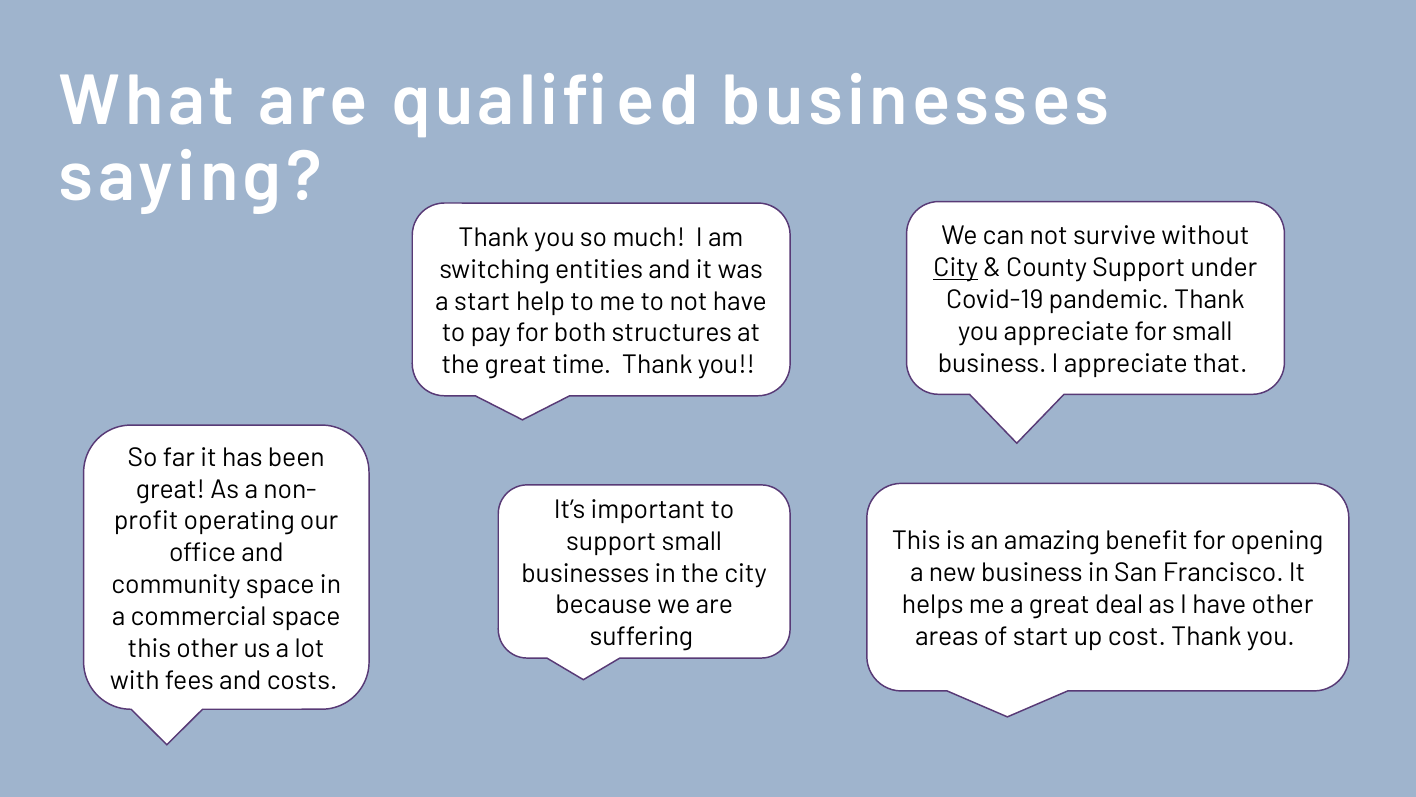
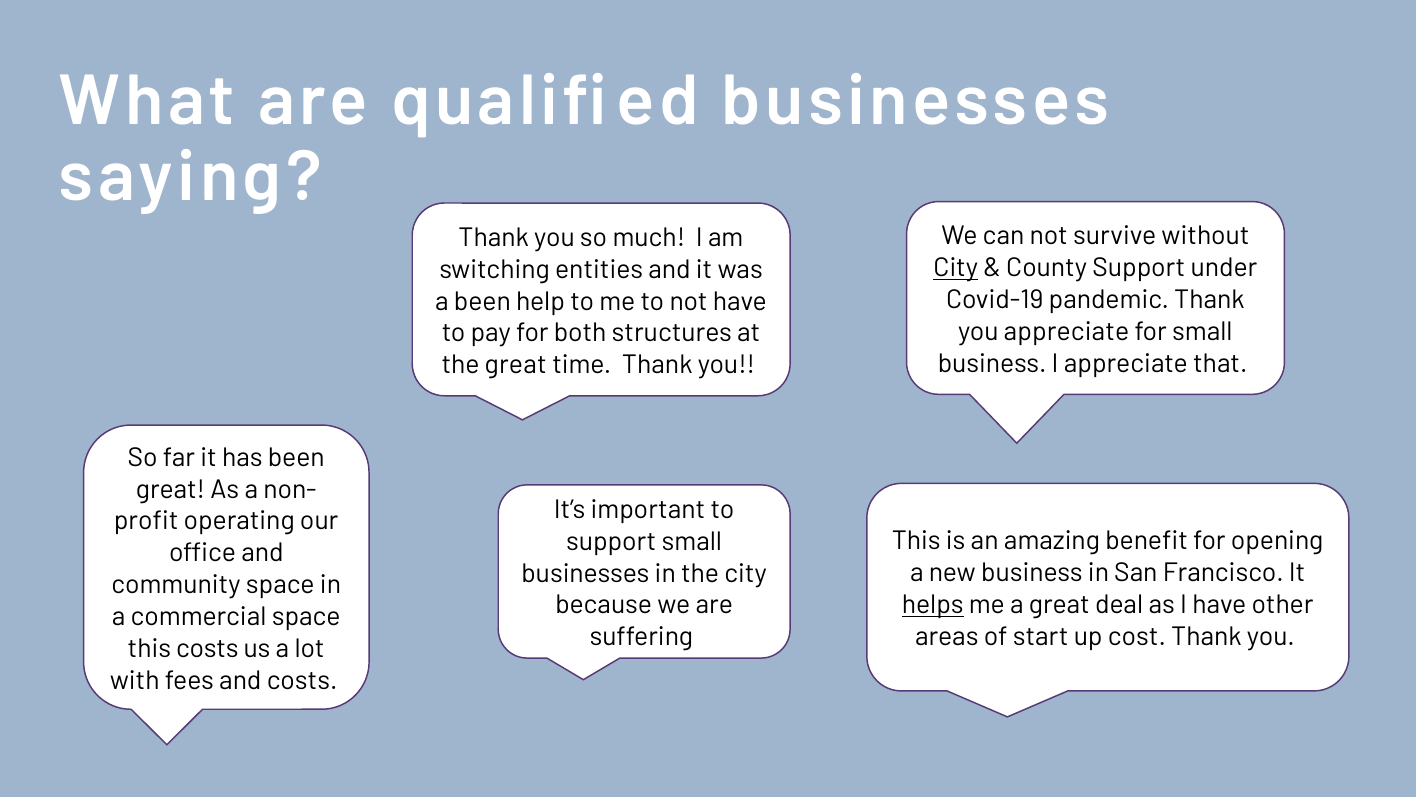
a start: start -> been (482, 301)
helps underline: none -> present (933, 605)
this other: other -> costs (207, 648)
